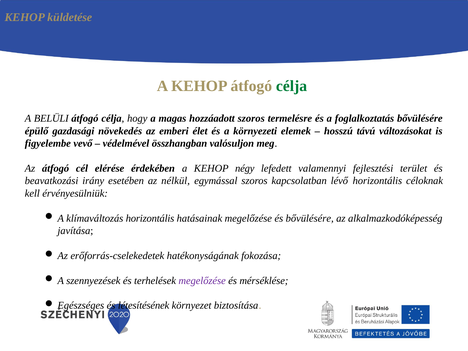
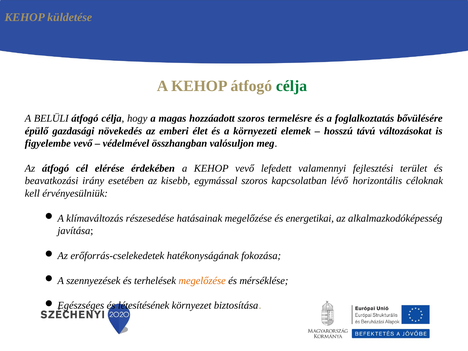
KEHOP négy: négy -> vevő (245, 168)
nélkül: nélkül -> kisebb (176, 181)
klímaváltozás horizontális: horizontális -> részesedése (150, 218)
és bővülésére: bővülésére -> energetikai (310, 218)
megelőzése colour: purple -> orange (202, 281)
